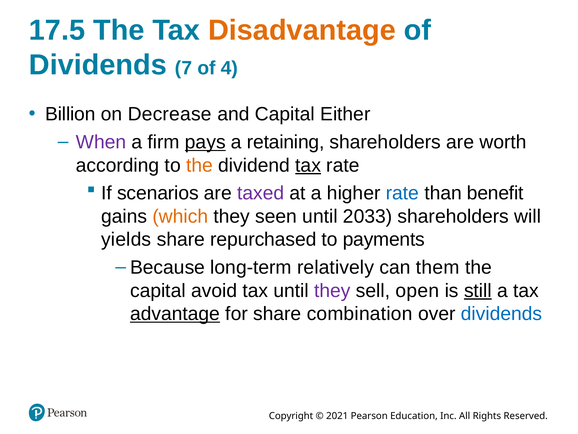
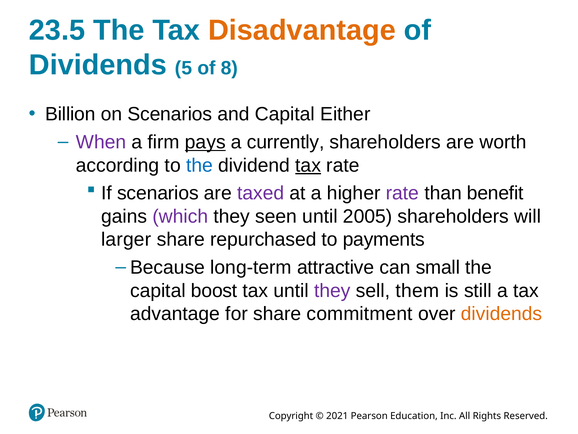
17.5: 17.5 -> 23.5 (57, 30)
7: 7 -> 5 (184, 68)
4: 4 -> 8 (229, 68)
on Decrease: Decrease -> Scenarios (170, 114)
retaining: retaining -> currently (286, 142)
the colour: orange -> blue (199, 165)
rate colour: blue -> purple (402, 193)
which colour: orange -> purple (180, 216)
2033: 2033 -> 2005 (368, 216)
yields: yields -> larger (126, 239)
relatively: relatively -> attractive (336, 267)
them: them -> small (438, 267)
avoid: avoid -> boost (214, 290)
open: open -> them (417, 290)
still underline: present -> none (478, 290)
advantage underline: present -> none (175, 313)
combination: combination -> commitment (360, 313)
dividends colour: blue -> orange (502, 313)
